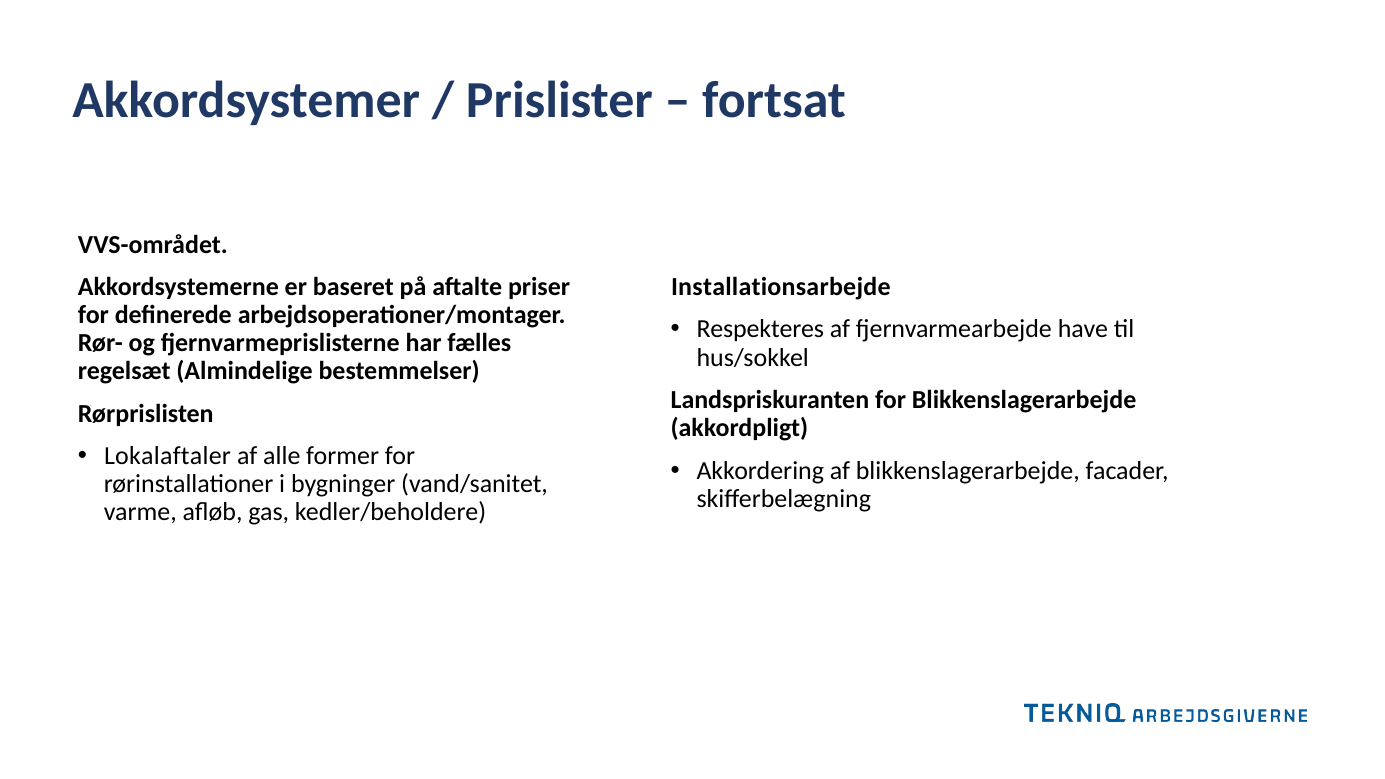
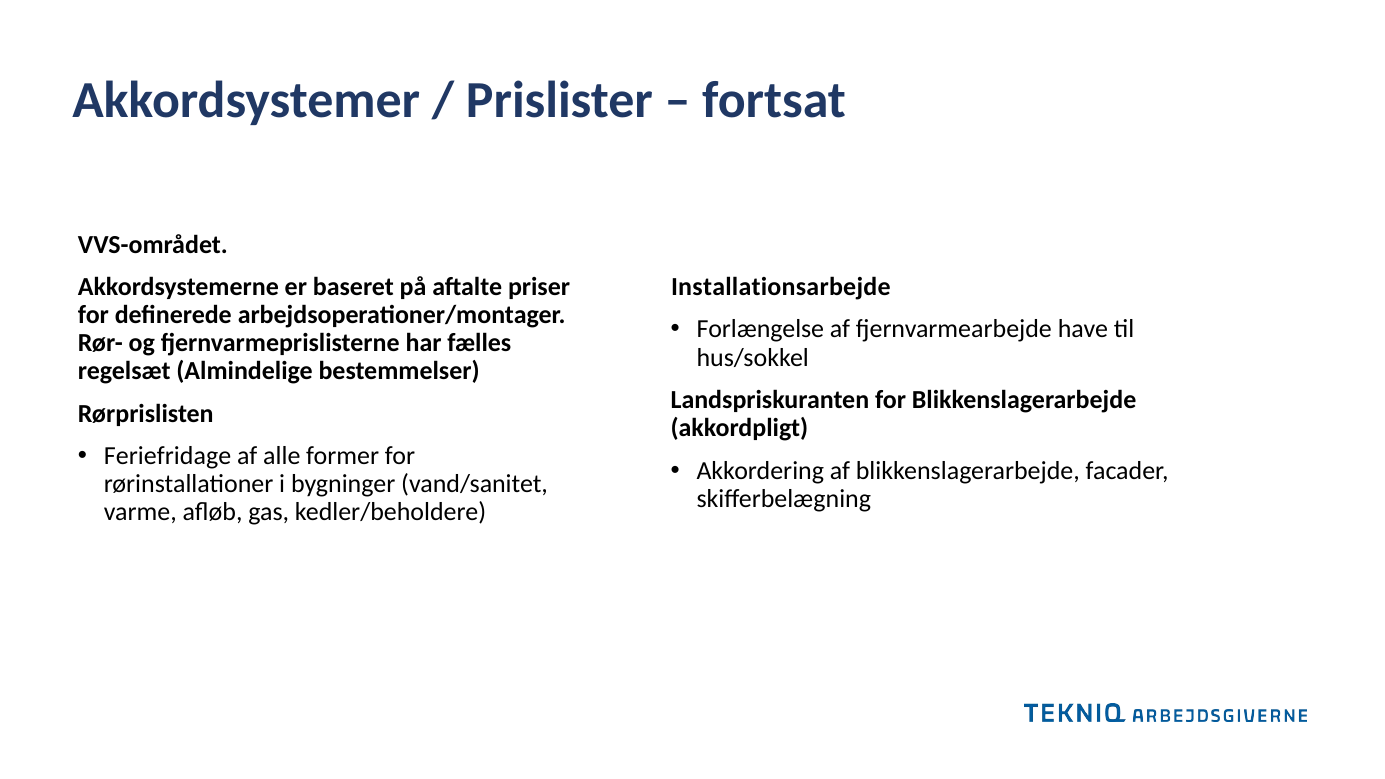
Respekteres: Respekteres -> Forlængelse (760, 329)
Lokalaftaler: Lokalaftaler -> Feriefridage (168, 456)
